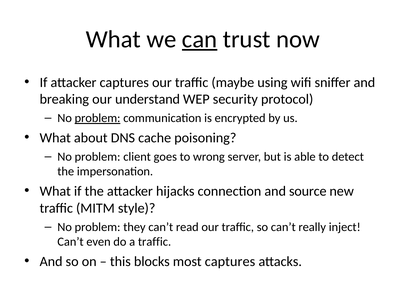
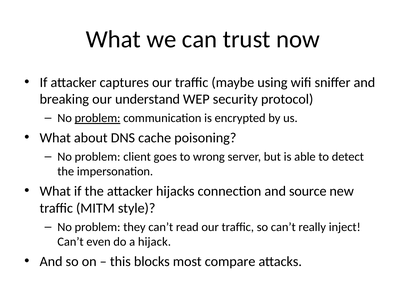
can underline: present -> none (200, 39)
a traffic: traffic -> hijack (154, 242)
most captures: captures -> compare (230, 262)
